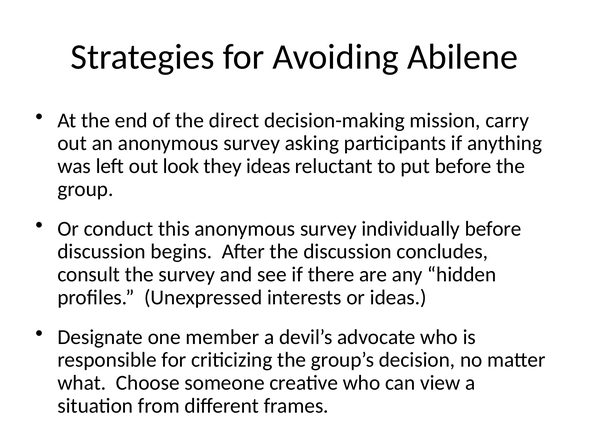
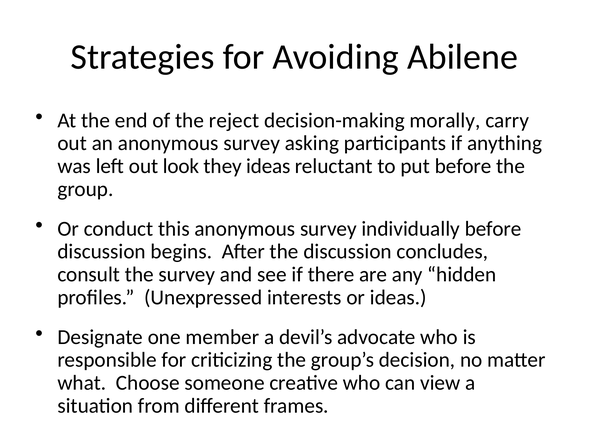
direct: direct -> reject (234, 120)
mission: mission -> morally (445, 120)
